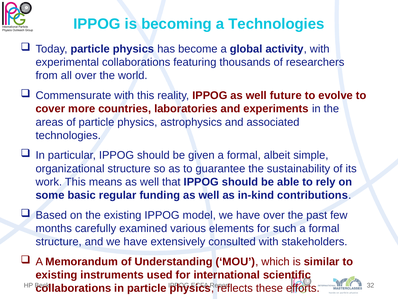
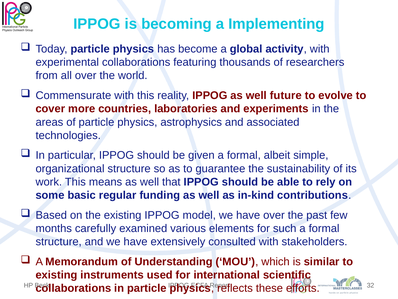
a Technologies: Technologies -> Implementing (276, 24)
